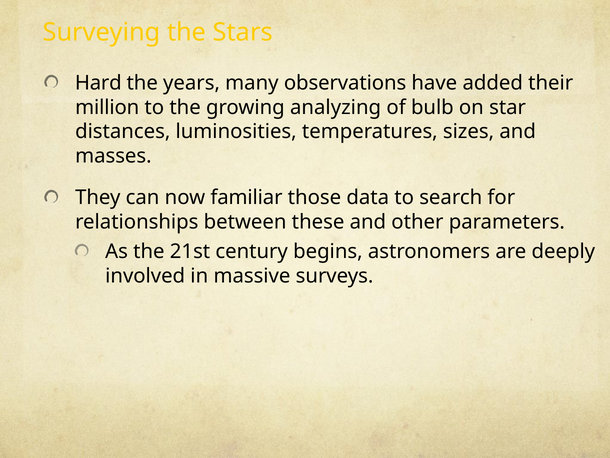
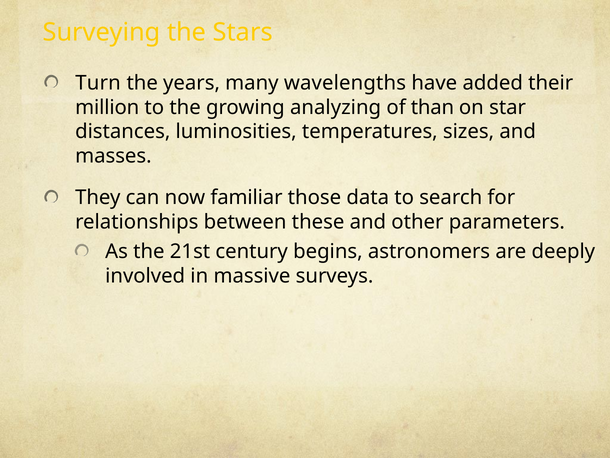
Hard: Hard -> Turn (98, 83)
observations: observations -> wavelengths (345, 83)
bulb: bulb -> than (432, 107)
